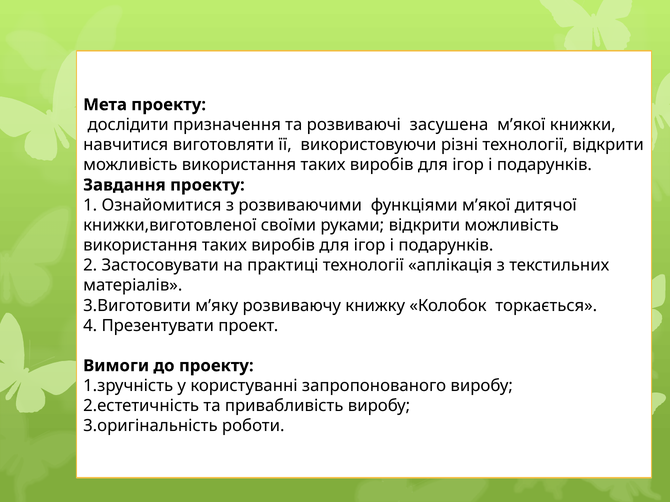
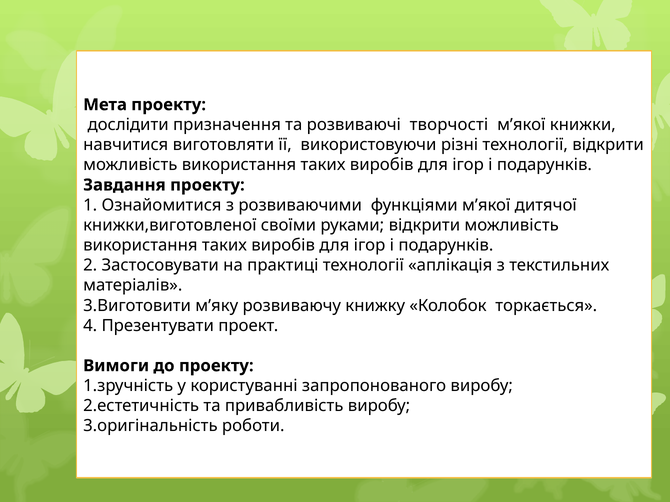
засушена: засушена -> творчості (449, 125)
